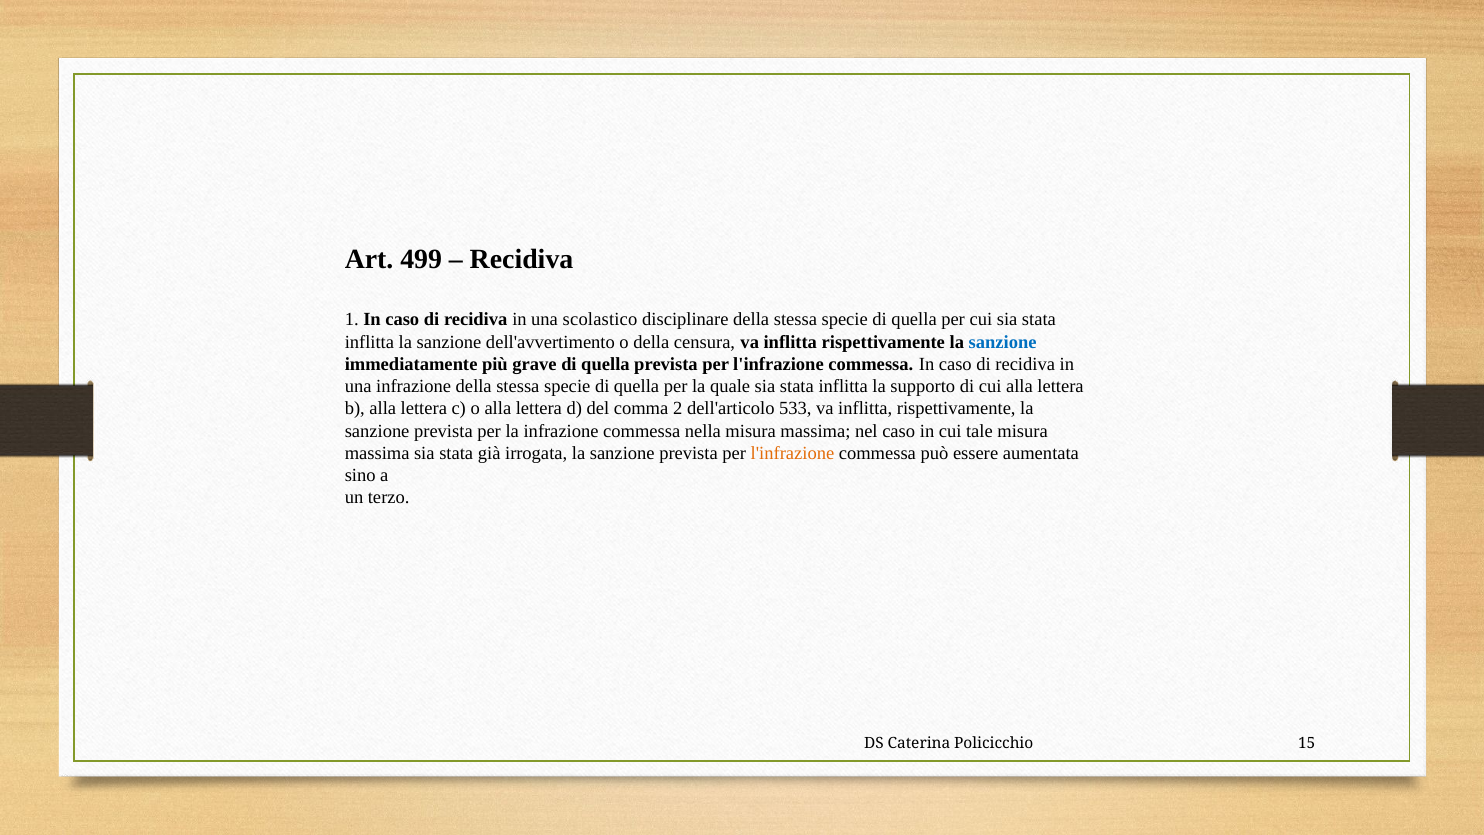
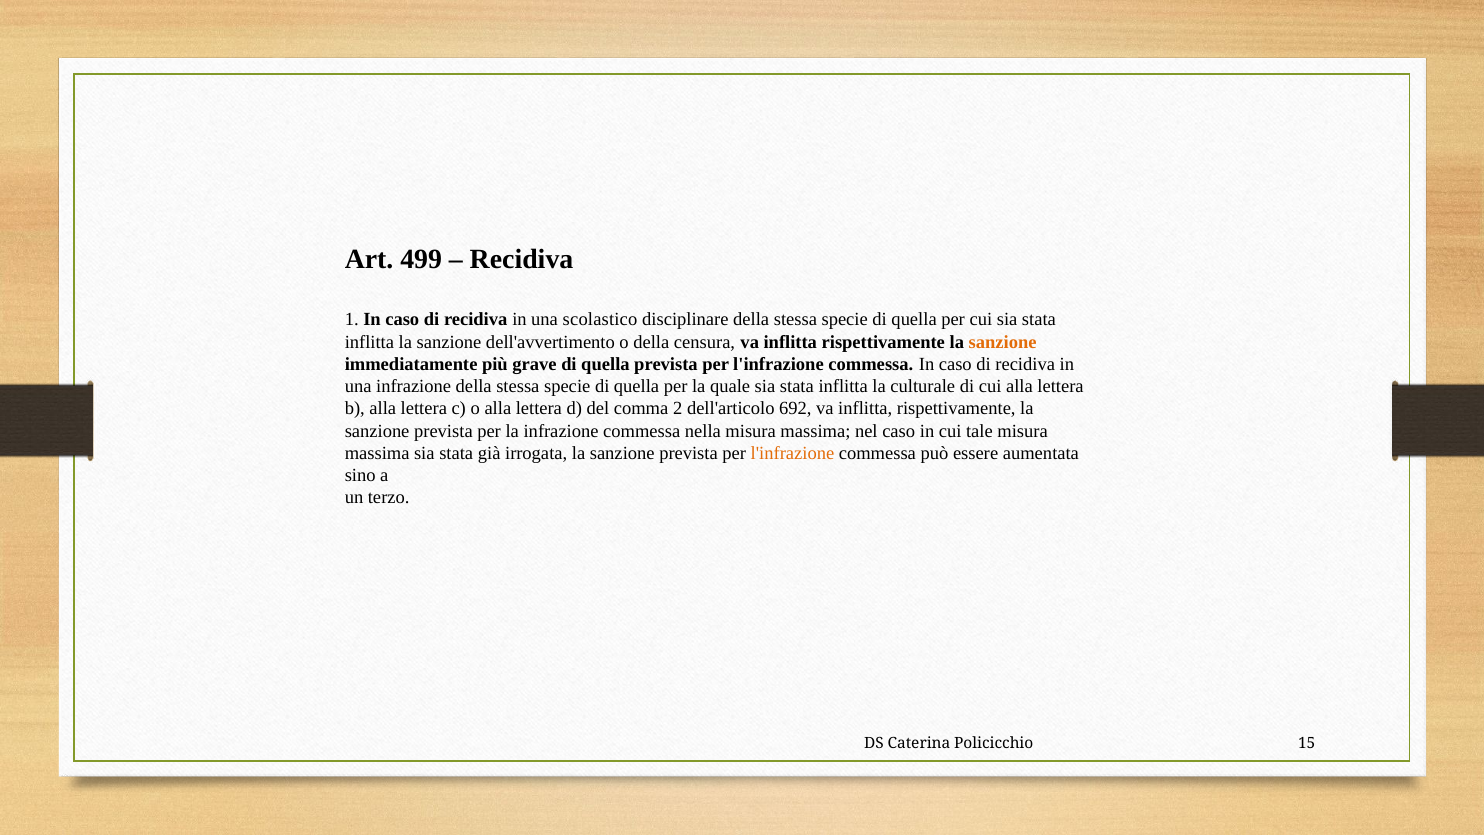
sanzione colour: blue -> orange (1003, 342)
supporto: supporto -> culturale (923, 386)
533: 533 -> 692 (795, 409)
